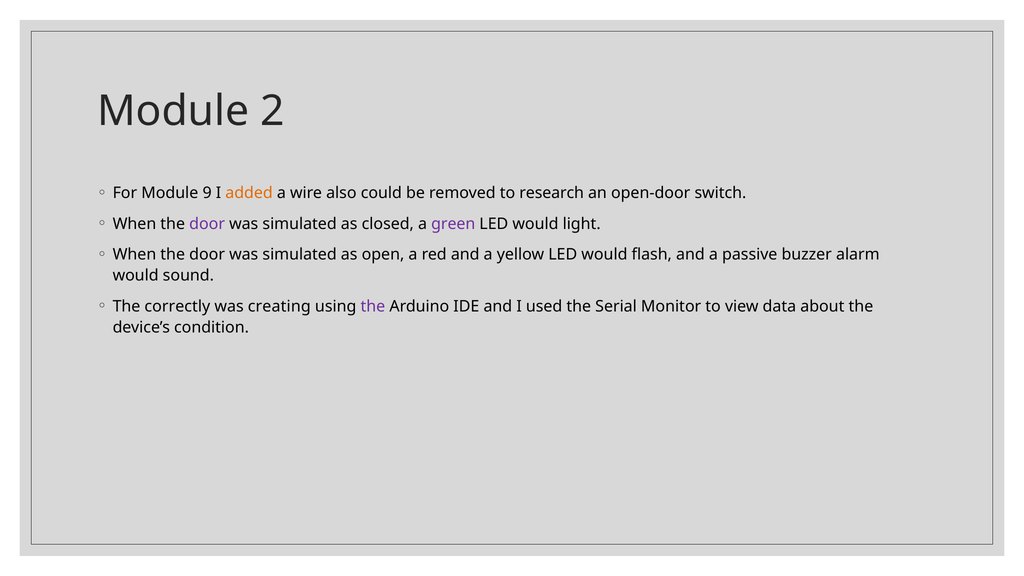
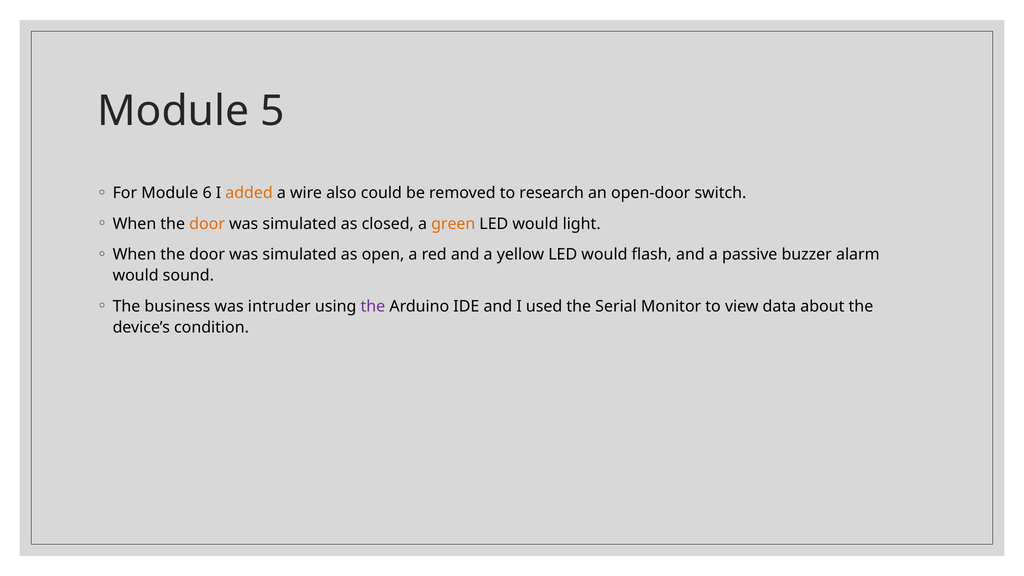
2: 2 -> 5 (272, 111)
9: 9 -> 6 (207, 193)
door colour: purple -> orange (207, 224)
green colour: purple -> orange (453, 224)
correctly: correctly -> business (177, 306)
creating: creating -> intruder (279, 306)
